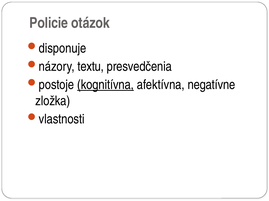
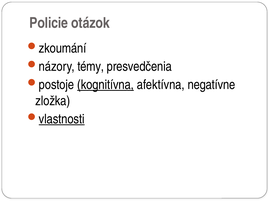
disponuje: disponuje -> zkoumání (63, 48)
textu: textu -> témy (91, 67)
vlastnosti underline: none -> present (62, 119)
